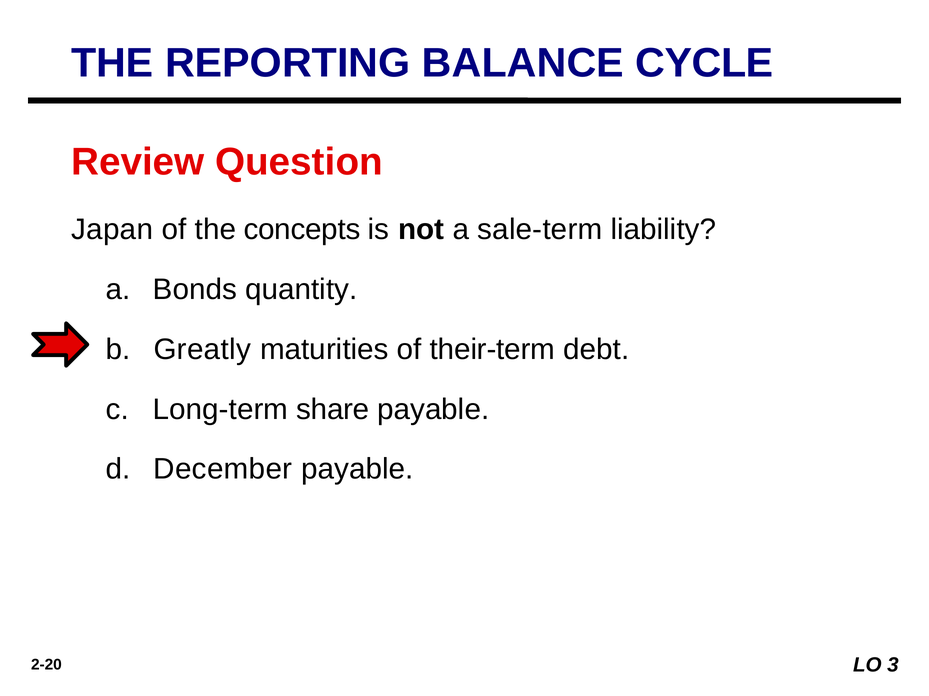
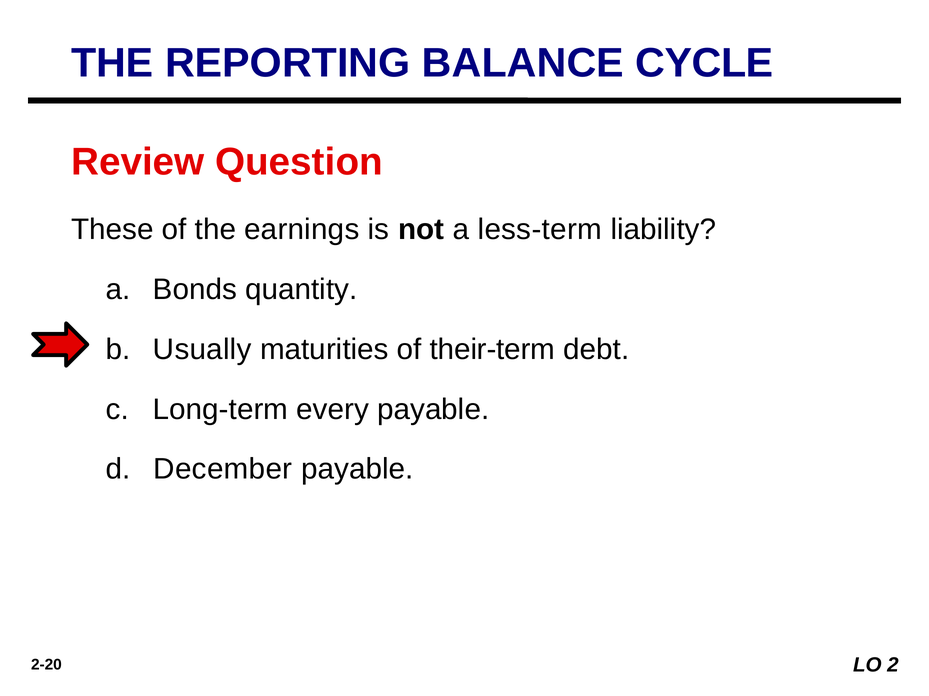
Japan: Japan -> These (112, 230)
concepts: concepts -> earnings (302, 230)
sale-term: sale-term -> less-term (540, 230)
Greatly: Greatly -> Usually (202, 350)
share: share -> every (333, 410)
3: 3 -> 2 (893, 665)
